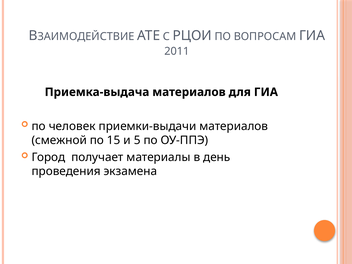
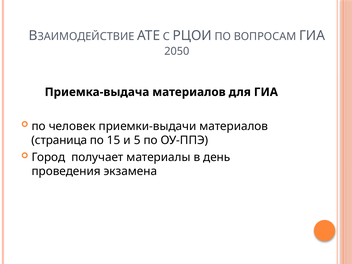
2011: 2011 -> 2050 (177, 51)
смежной: смежной -> страница (59, 140)
